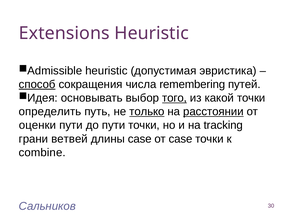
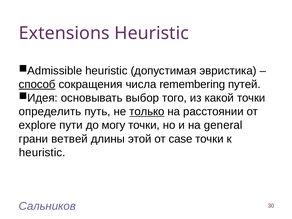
того underline: present -> none (175, 98)
расстоянии underline: present -> none (213, 112)
оценки: оценки -> explore (38, 125)
до пути: пути -> могу (114, 125)
tracking: tracking -> general (223, 125)
длины case: case -> этой (140, 139)
combine: combine -> heuristic (42, 152)
